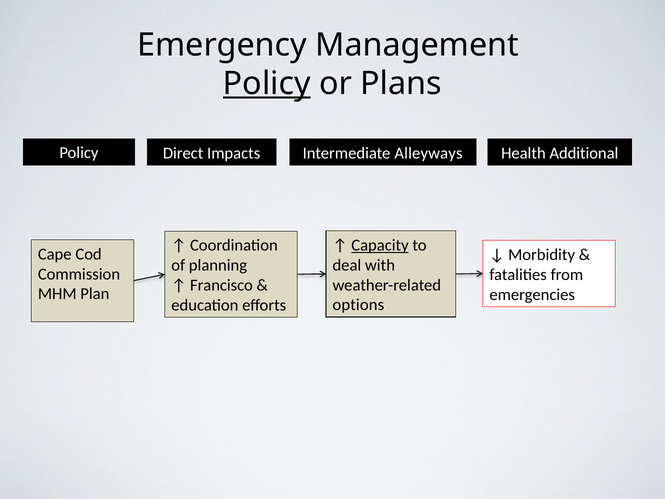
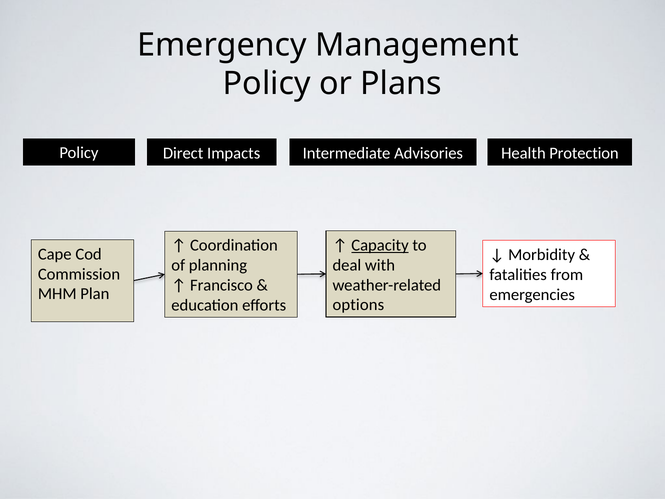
Policy underline: present -> none (267, 84)
Additional: Additional -> Protection (584, 153)
Alleyways: Alleyways -> Advisories (429, 153)
